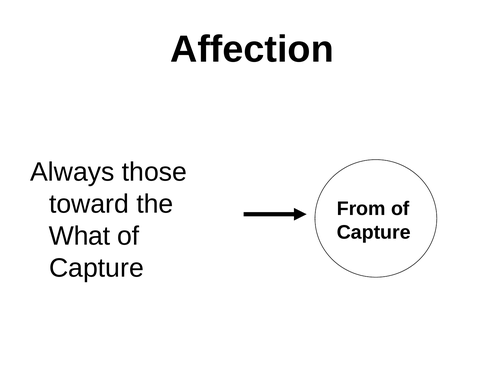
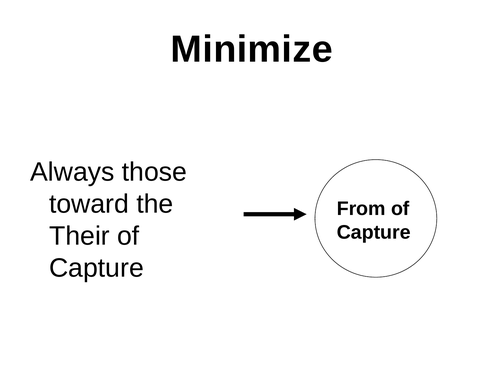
Affection: Affection -> Minimize (252, 49)
What: What -> Their (79, 236)
